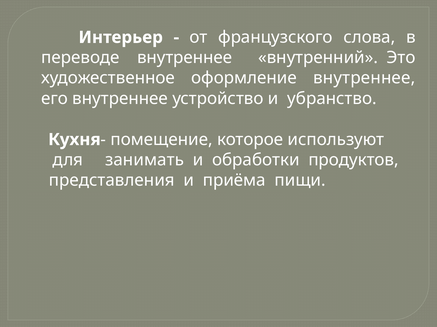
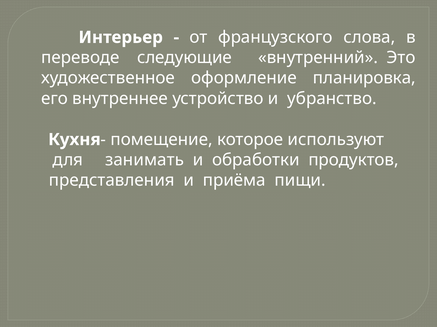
переводе внутреннее: внутреннее -> следующие (185, 58)
оформление внутреннее: внутреннее -> планировка (364, 78)
